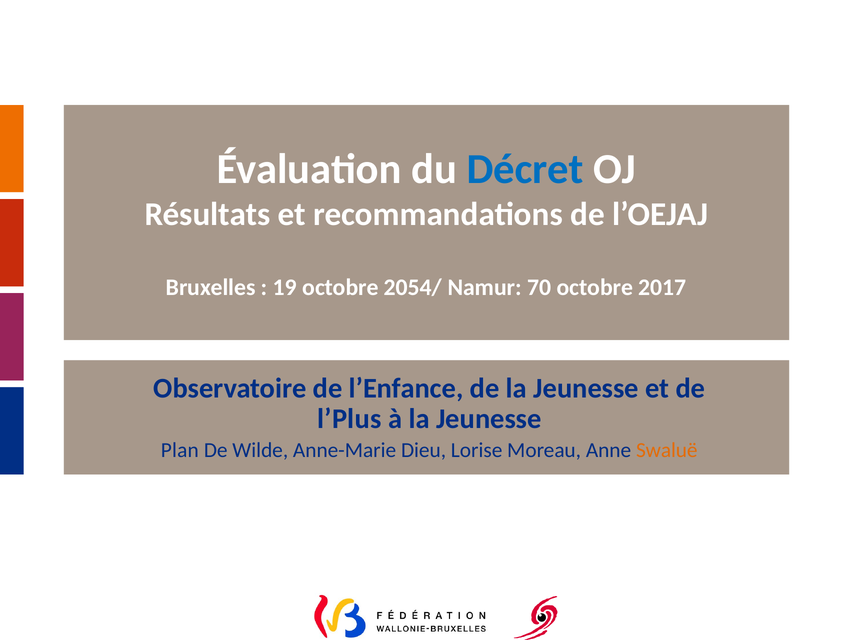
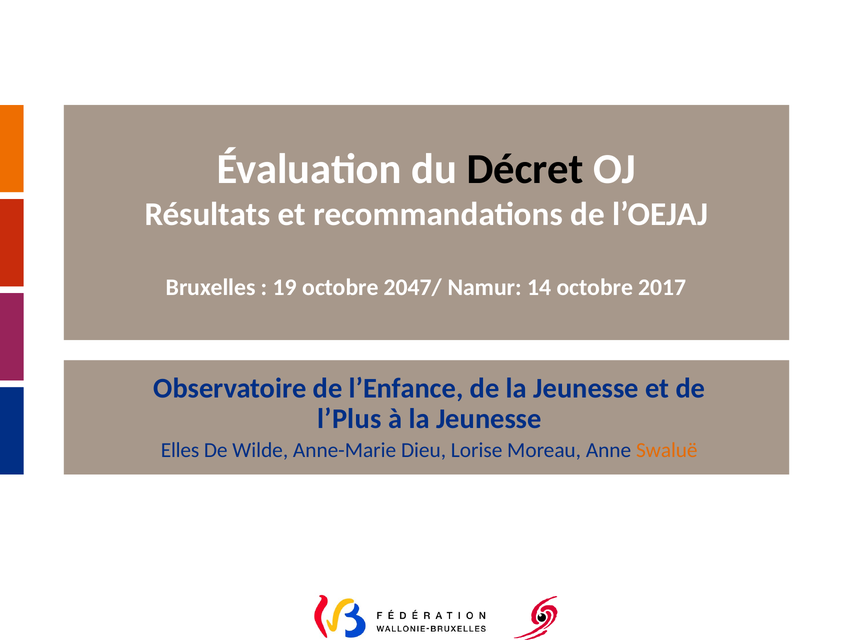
Décret colour: blue -> black (525, 169)
2054/: 2054/ -> 2047/ (413, 287)
70: 70 -> 14 (539, 287)
Plan: Plan -> Elles (180, 450)
